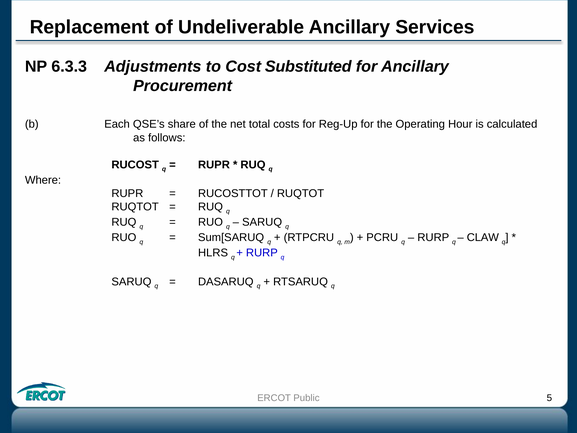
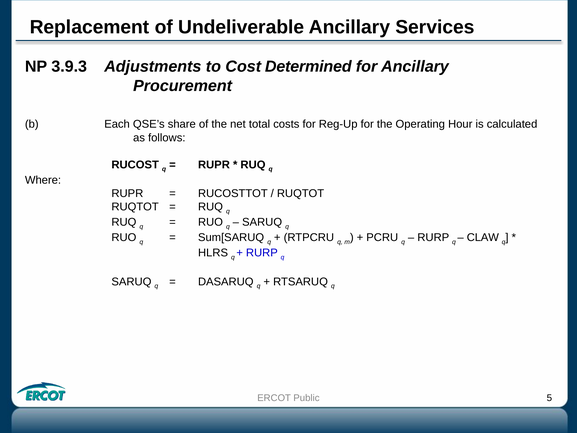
6.3.3: 6.3.3 -> 3.9.3 (69, 66)
Substituted: Substituted -> Determined (308, 66)
